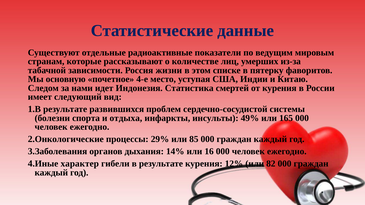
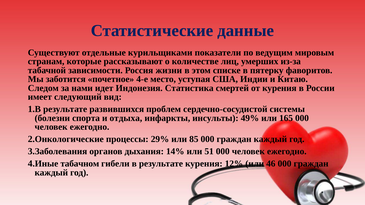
радиоактивные: радиоактивные -> курильщиками (160, 53)
основную: основную -> заботится (66, 79)
16: 16 -> 51 (209, 152)
характер: характер -> табачном (80, 164)
82: 82 -> 46 (271, 164)
